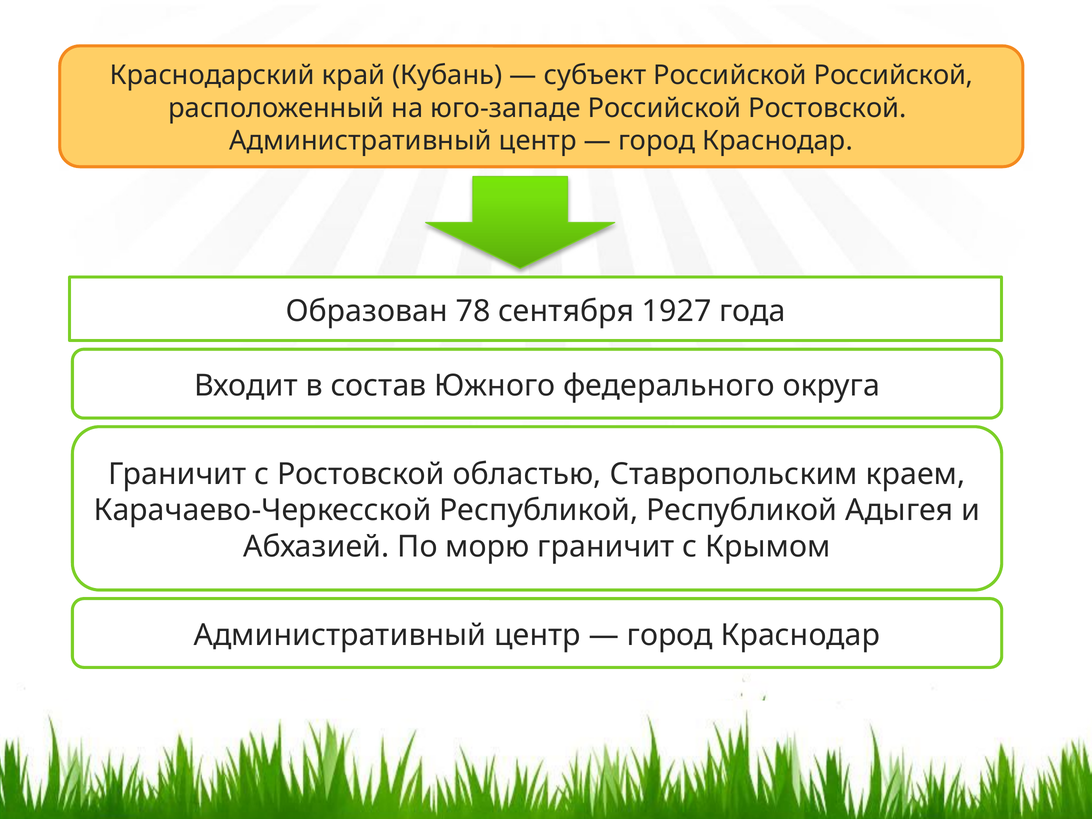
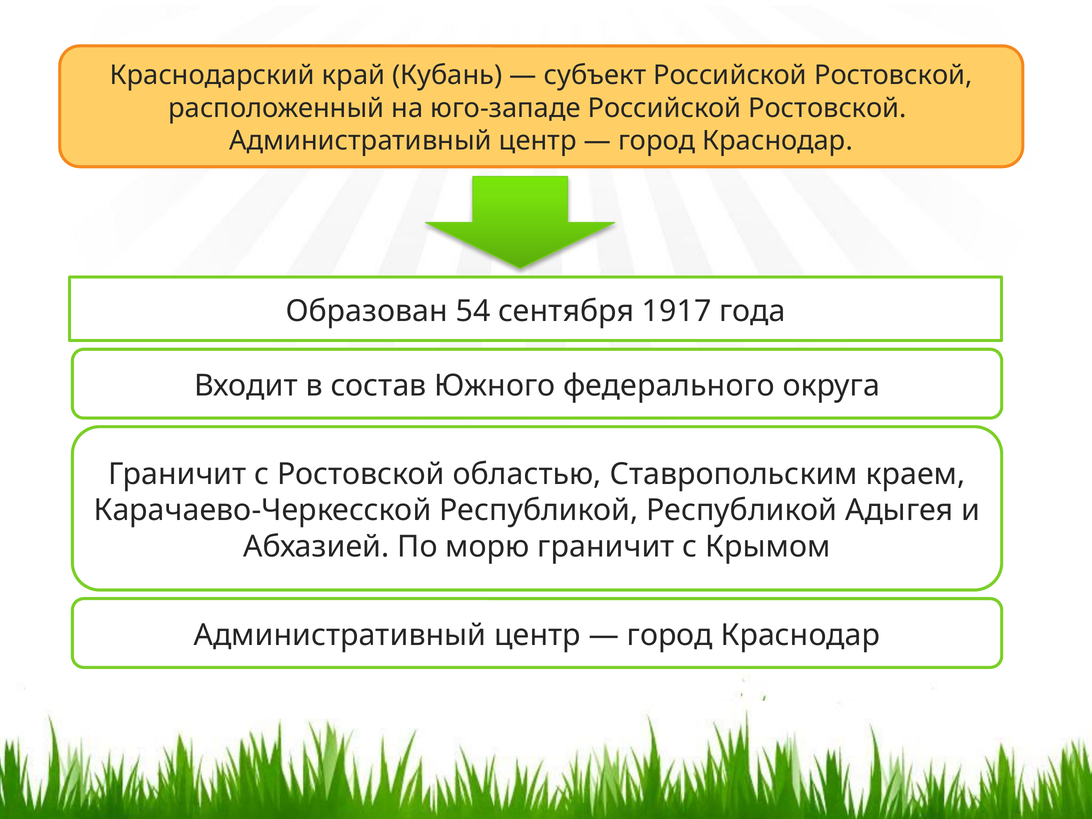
субъект Российской Российской: Российской -> Ростовской (893, 75)
78: 78 -> 54 (473, 311)
1927: 1927 -> 1917 (677, 311)
